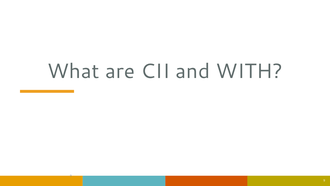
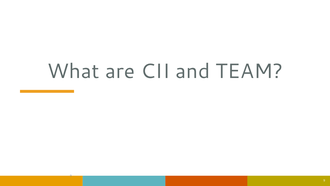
WITH: WITH -> TEAM (249, 71)
